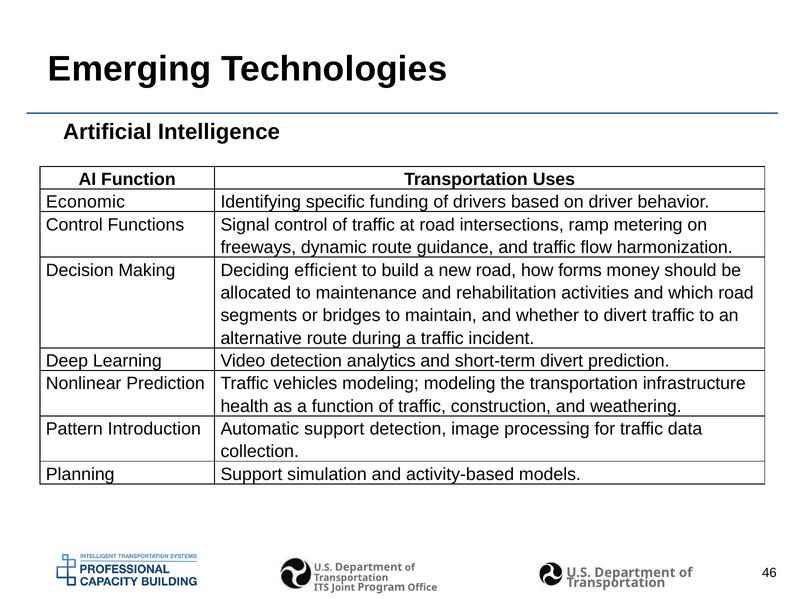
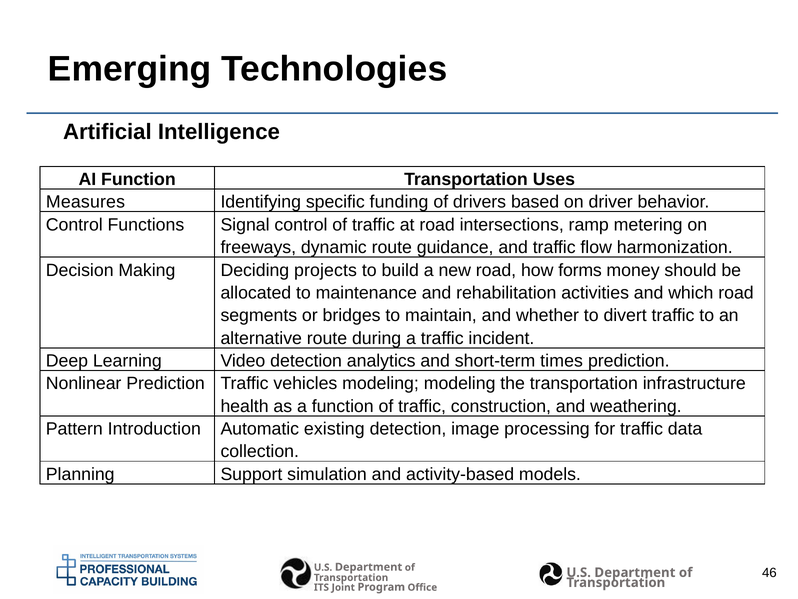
Economic: Economic -> Measures (85, 202)
efficient: efficient -> projects (326, 270)
short-term divert: divert -> times (562, 361)
Automatic support: support -> existing (334, 429)
